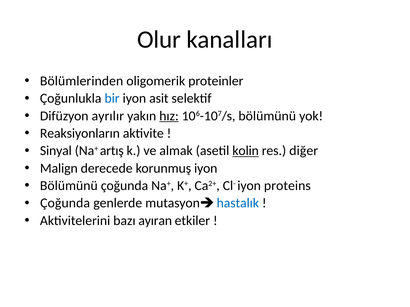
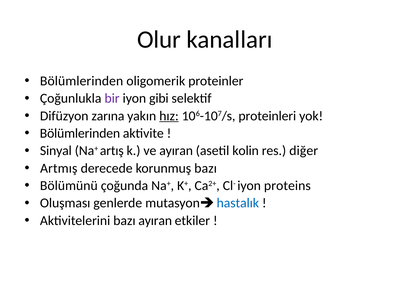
bir colour: blue -> purple (112, 99)
asit: asit -> gibi (159, 99)
ayrılır: ayrılır -> zarına (108, 116)
106-107/s bölümünü: bölümünü -> proteinleri (267, 116)
Reaksiyonların: Reaksiyonların -> Bölümlerinden (80, 134)
ve almak: almak -> ayıran (176, 151)
kolin underline: present -> none (246, 151)
Malign: Malign -> Artmış (59, 169)
korunmuş iyon: iyon -> bazı (206, 169)
Çoğunda: Çoğunda -> Oluşması (65, 203)
